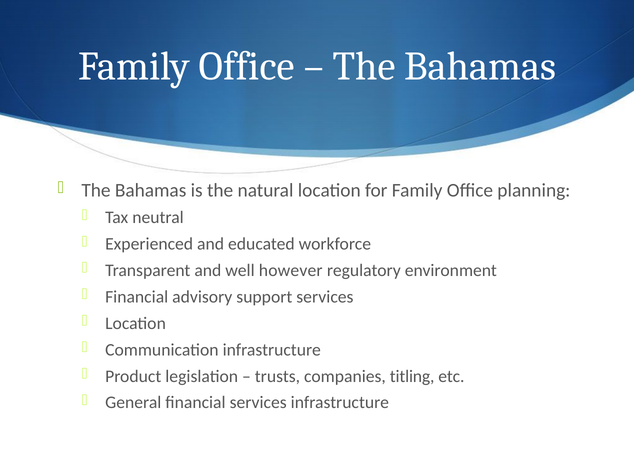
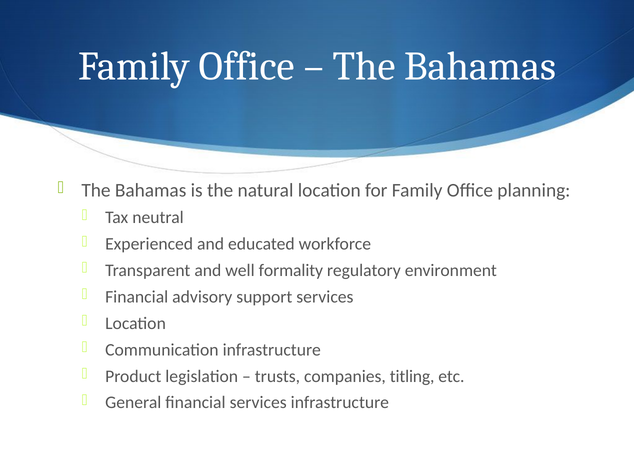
however: however -> formality (291, 271)
